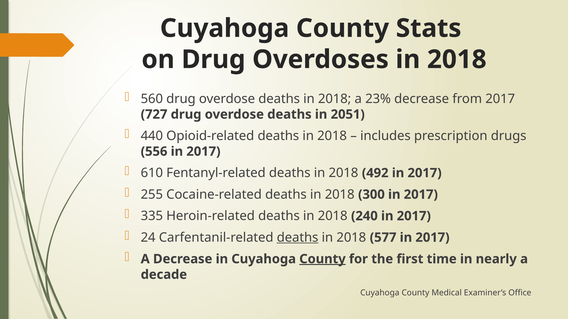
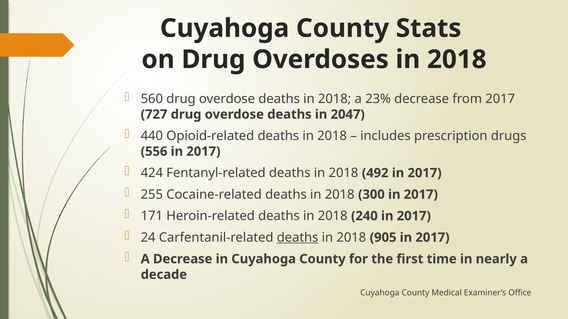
2051: 2051 -> 2047 (348, 115)
610: 610 -> 424 (152, 173)
335: 335 -> 171 (152, 216)
577: 577 -> 905 (383, 238)
County underline: present -> none (322, 259)
